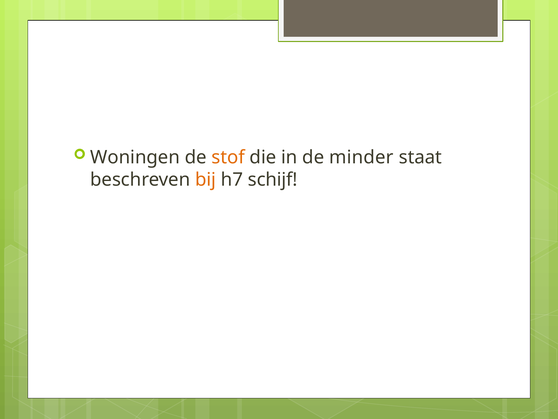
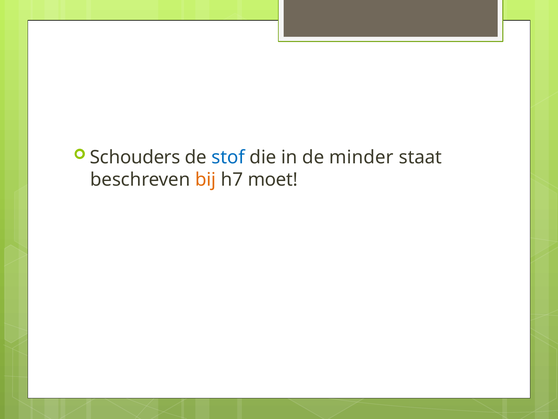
Woningen: Woningen -> Schouders (135, 157)
stof colour: orange -> blue (228, 157)
schijf: schijf -> moet (273, 179)
